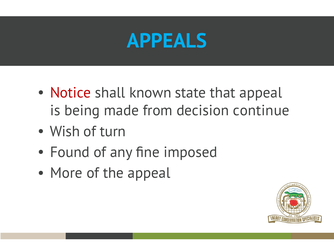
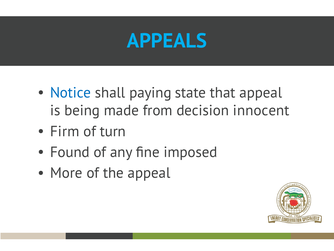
Notice colour: red -> blue (71, 93)
known: known -> paying (150, 93)
continue: continue -> innocent (261, 110)
Wish: Wish -> Firm (65, 131)
